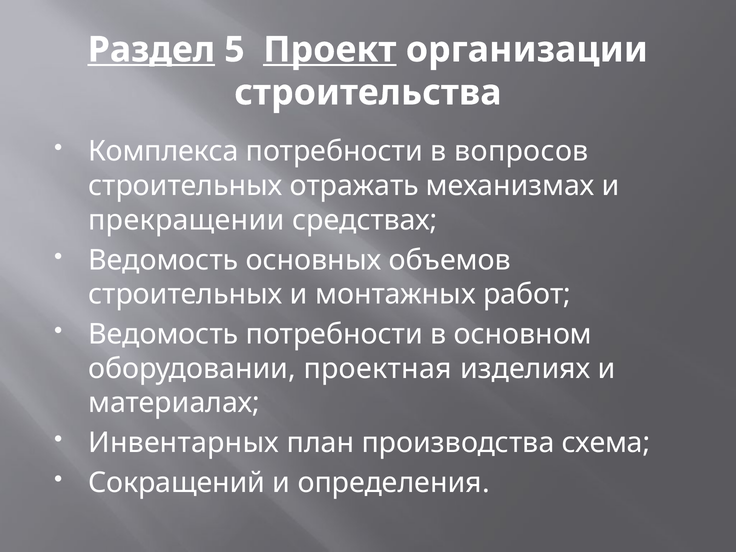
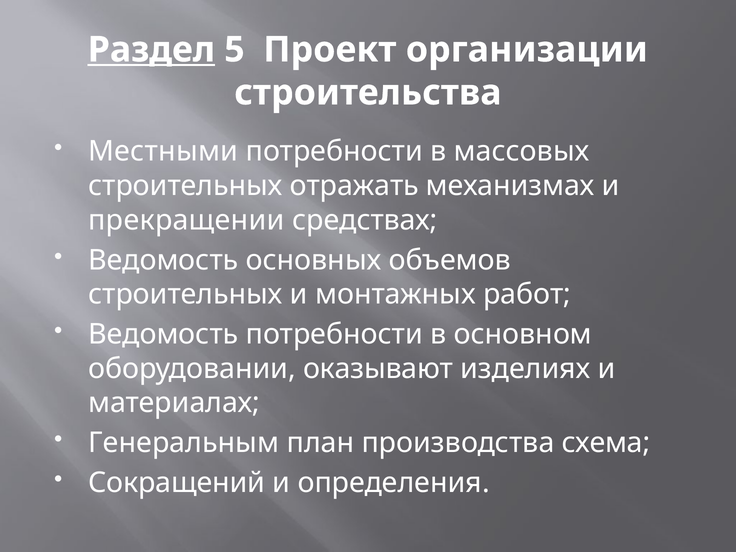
Проект underline: present -> none (330, 50)
Комплекса: Комплекса -> Местными (163, 152)
вопросов: вопросов -> массовых (522, 152)
проектная: проектная -> оказывают (378, 369)
Инвентарных: Инвентарных -> Генеральным (184, 443)
